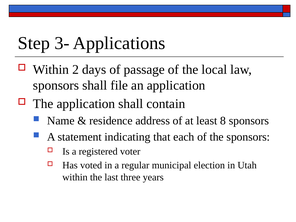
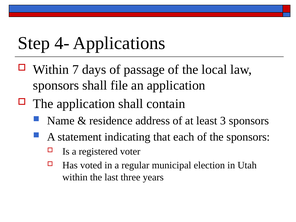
3-: 3- -> 4- (62, 43)
2: 2 -> 7 (76, 69)
8: 8 -> 3 (223, 121)
